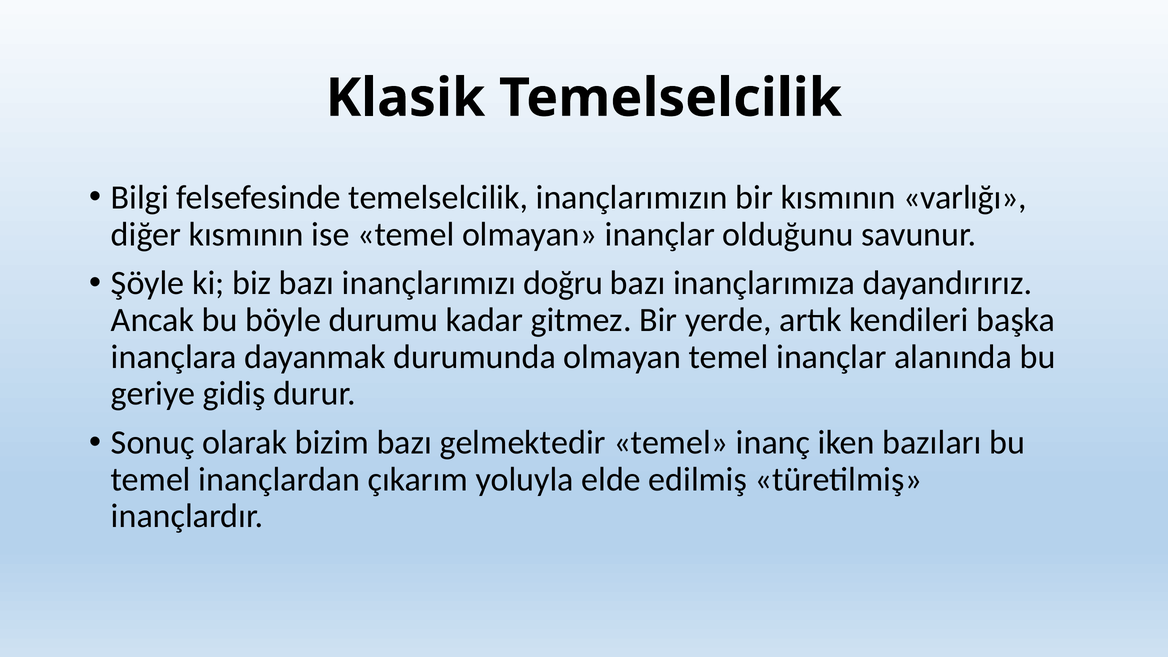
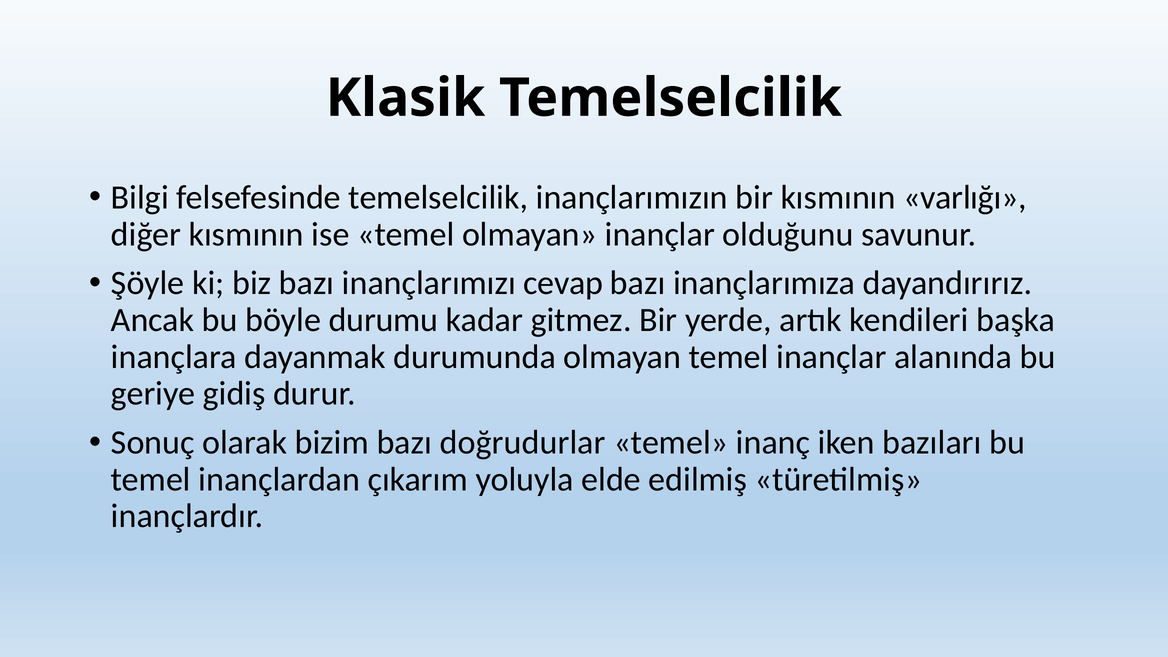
doğru: doğru -> cevap (563, 283)
gelmektedir: gelmektedir -> doğrudurlar (523, 443)
